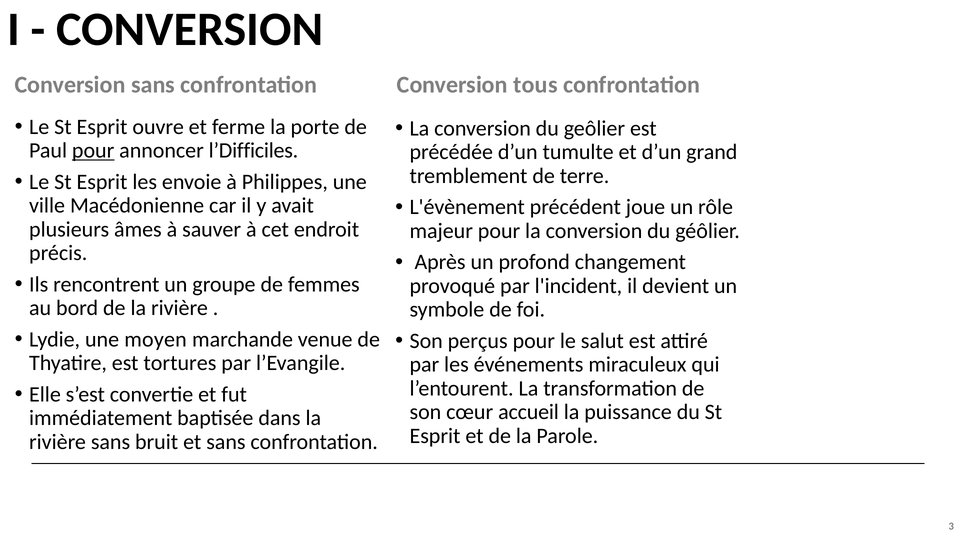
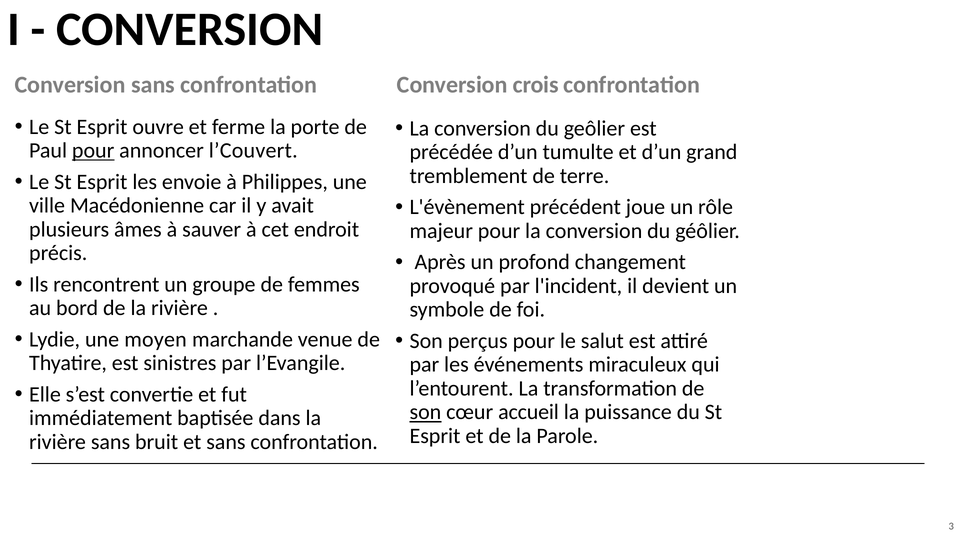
tous: tous -> crois (536, 85)
l’Difficiles: l’Difficiles -> l’Couvert (253, 151)
tortures: tortures -> sinistres (180, 364)
son underline: none -> present (425, 413)
